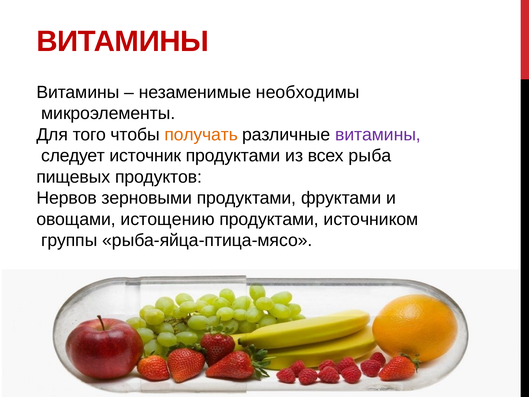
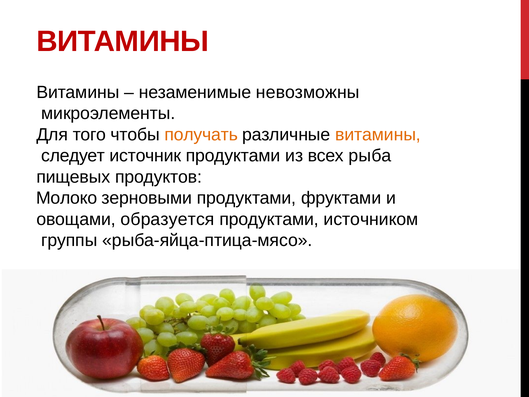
необходимы: необходимы -> невозможны (308, 92)
витамины colour: purple -> orange (378, 135)
Нервов: Нервов -> Молоко (67, 198)
истощению: истощению -> образуется (168, 219)
